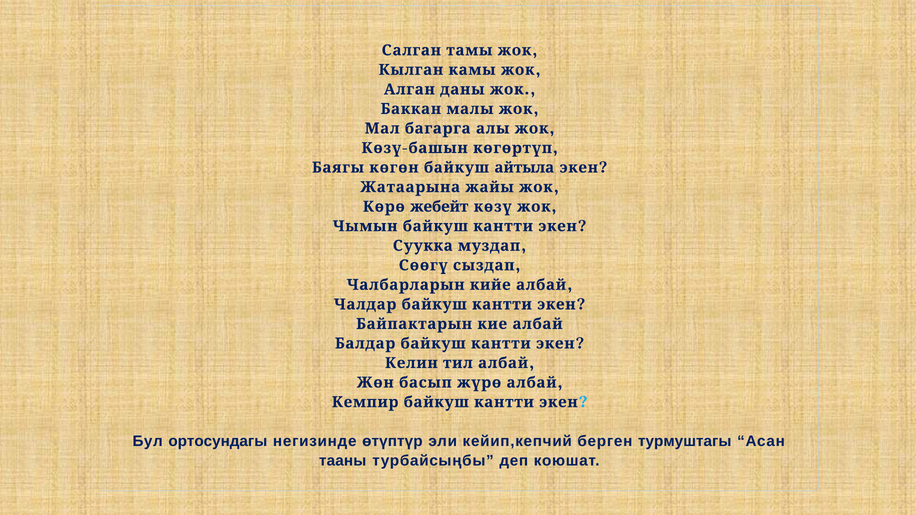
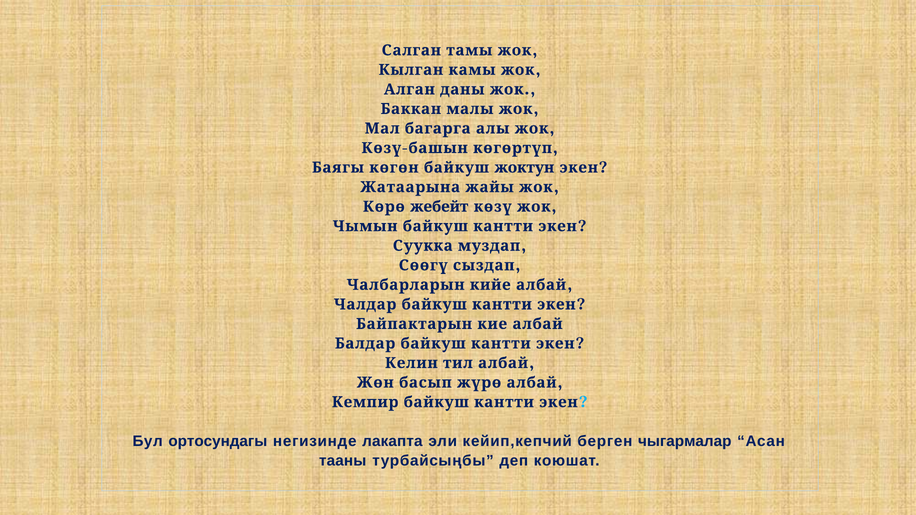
айтыла: айтыла -> жоктун (524, 168)
өтүптүр: өтүптүр -> лакапта (392, 441)
турмуштагы: турмуштагы -> чыгармалар (685, 441)
